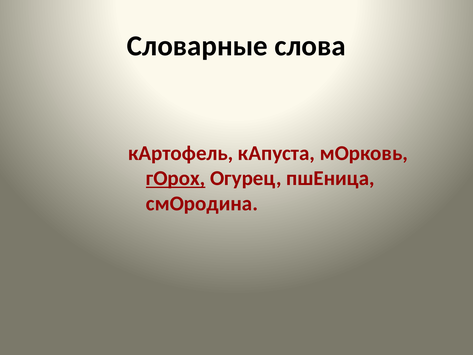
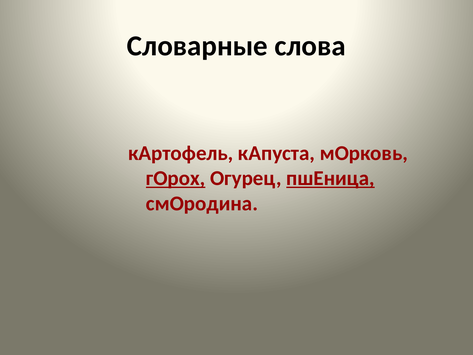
пшЕница underline: none -> present (330, 178)
